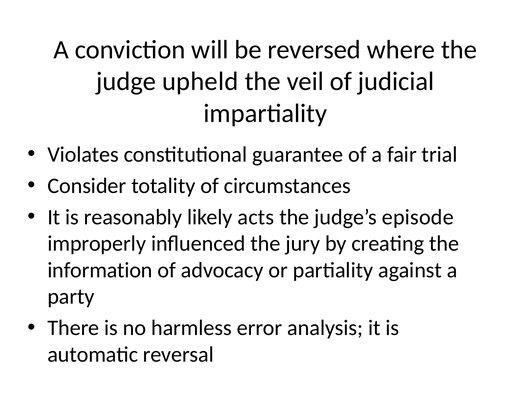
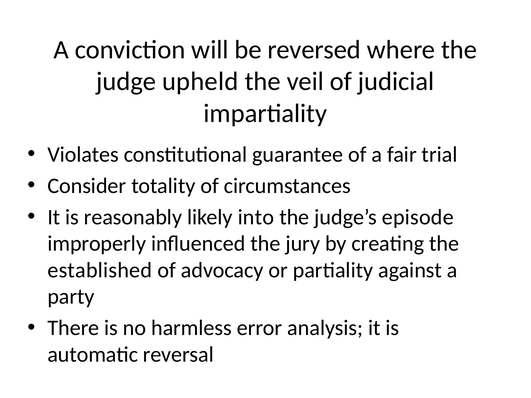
acts: acts -> into (256, 217)
information: information -> established (100, 270)
